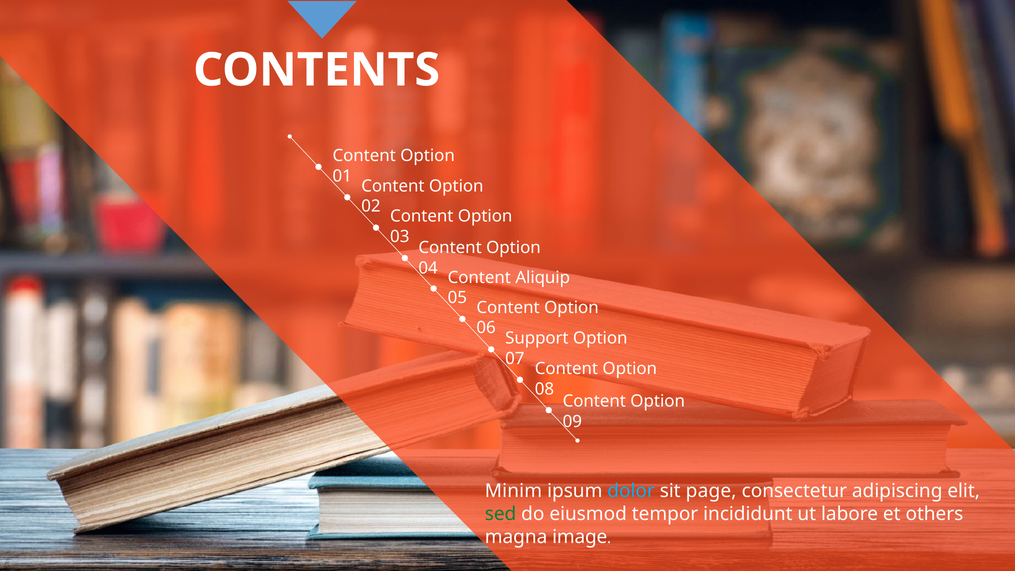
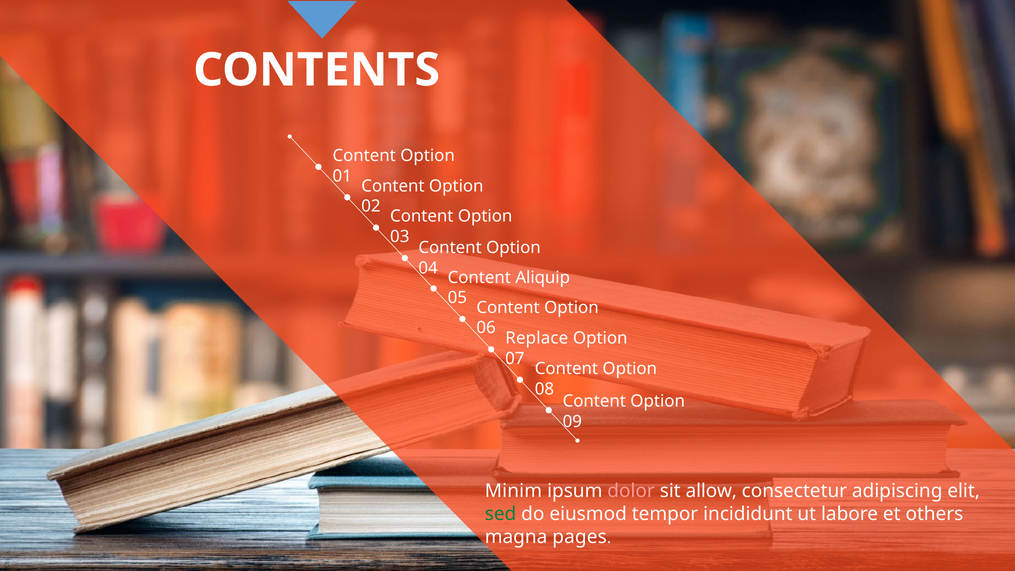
Support: Support -> Replace (537, 338)
dolor colour: light blue -> pink (631, 491)
page: page -> allow (711, 491)
image: image -> pages (580, 537)
